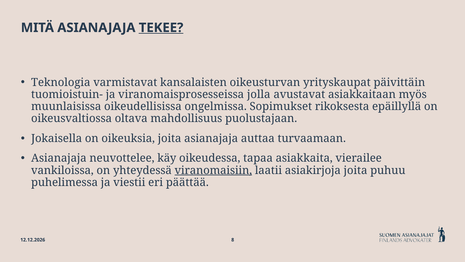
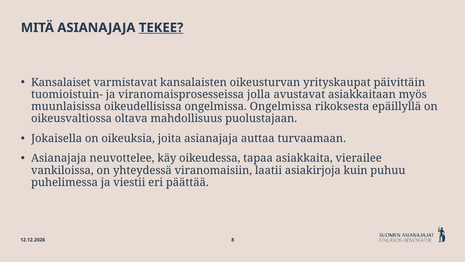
Teknologia: Teknologia -> Kansalaiset (61, 82)
ongelmissa Sopimukset: Sopimukset -> Ongelmissa (281, 106)
viranomaisiin underline: present -> none (213, 170)
asiakirjoja joita: joita -> kuin (356, 170)
